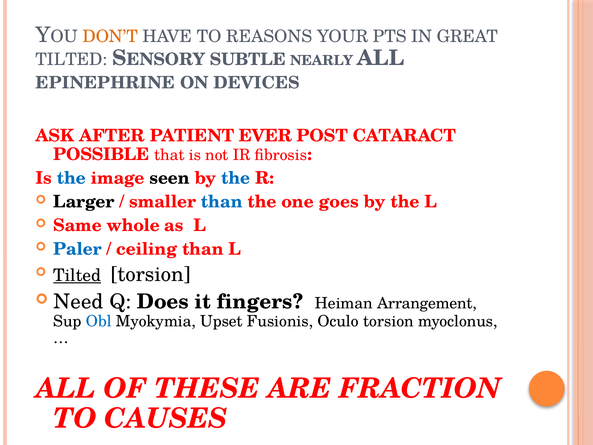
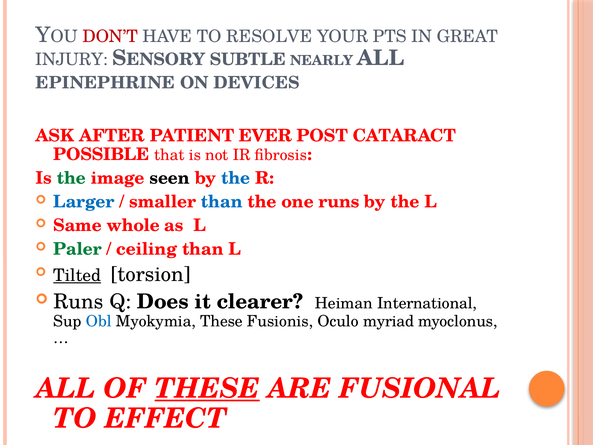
DON’T colour: orange -> red (110, 36)
REASONS: REASONS -> RESOLVE (269, 36)
TILTED: TILTED -> INJURY (72, 60)
the colour: blue -> green (71, 178)
Larger colour: black -> blue (84, 202)
one goes: goes -> runs (339, 202)
Paler colour: blue -> green (77, 249)
Need: Need -> Runs (78, 301)
fingers: fingers -> clearer (260, 301)
Arrangement: Arrangement -> International (427, 303)
Myokymia Upset: Upset -> These (221, 321)
Oculo torsion: torsion -> myriad (389, 321)
THESE underline: none -> present (207, 388)
FRACTION: FRACTION -> FUSIONAL (420, 388)
CAUSES: CAUSES -> EFFECT (166, 418)
